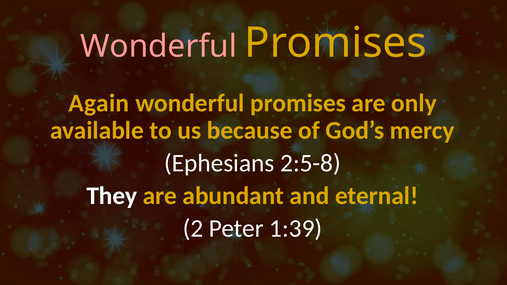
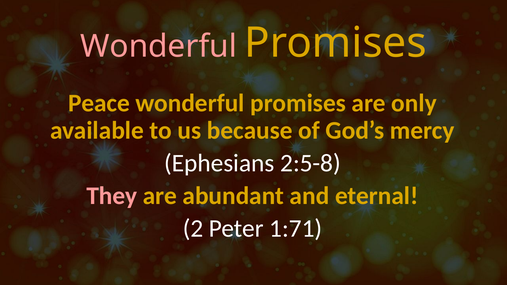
Again: Again -> Peace (99, 103)
They colour: white -> pink (112, 196)
1:39: 1:39 -> 1:71 (296, 229)
